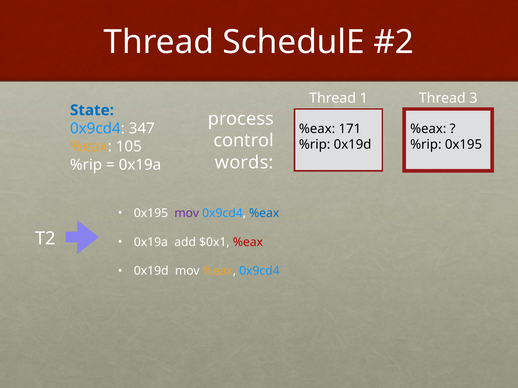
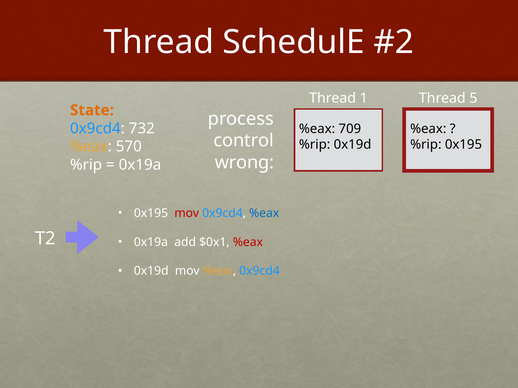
3: 3 -> 5 (473, 98)
State colour: blue -> orange (92, 110)
347: 347 -> 732 (142, 129)
171: 171 -> 709 (350, 129)
105: 105 -> 570 (129, 147)
words: words -> wrong (244, 163)
mov colour: purple -> red (187, 213)
